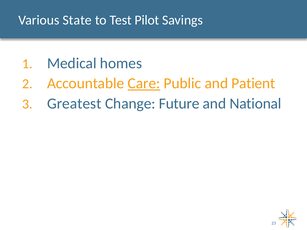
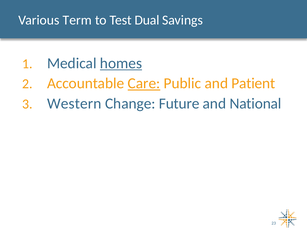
State: State -> Term (77, 20)
Pilot: Pilot -> Dual (147, 20)
homes underline: none -> present (121, 63)
Greatest: Greatest -> Western (74, 104)
